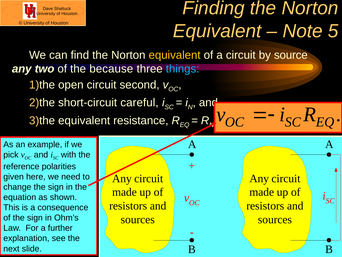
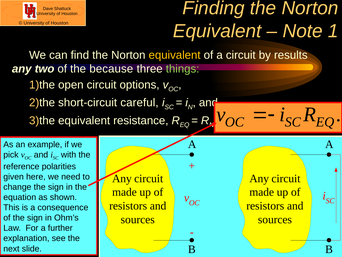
5: 5 -> 1 (333, 31)
source: source -> results (291, 55)
things colour: light blue -> light green (183, 69)
second: second -> options (140, 85)
